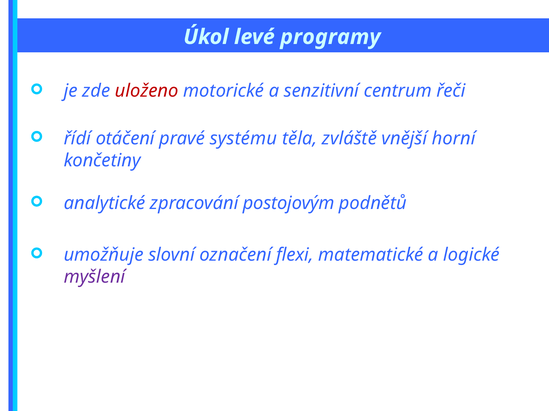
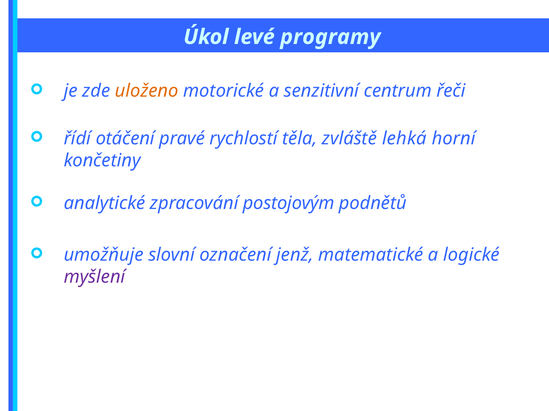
uloženo colour: red -> orange (147, 91)
systému: systému -> rychlostí (244, 139)
vnější: vnější -> lehká (404, 139)
flexi: flexi -> jenž (295, 255)
